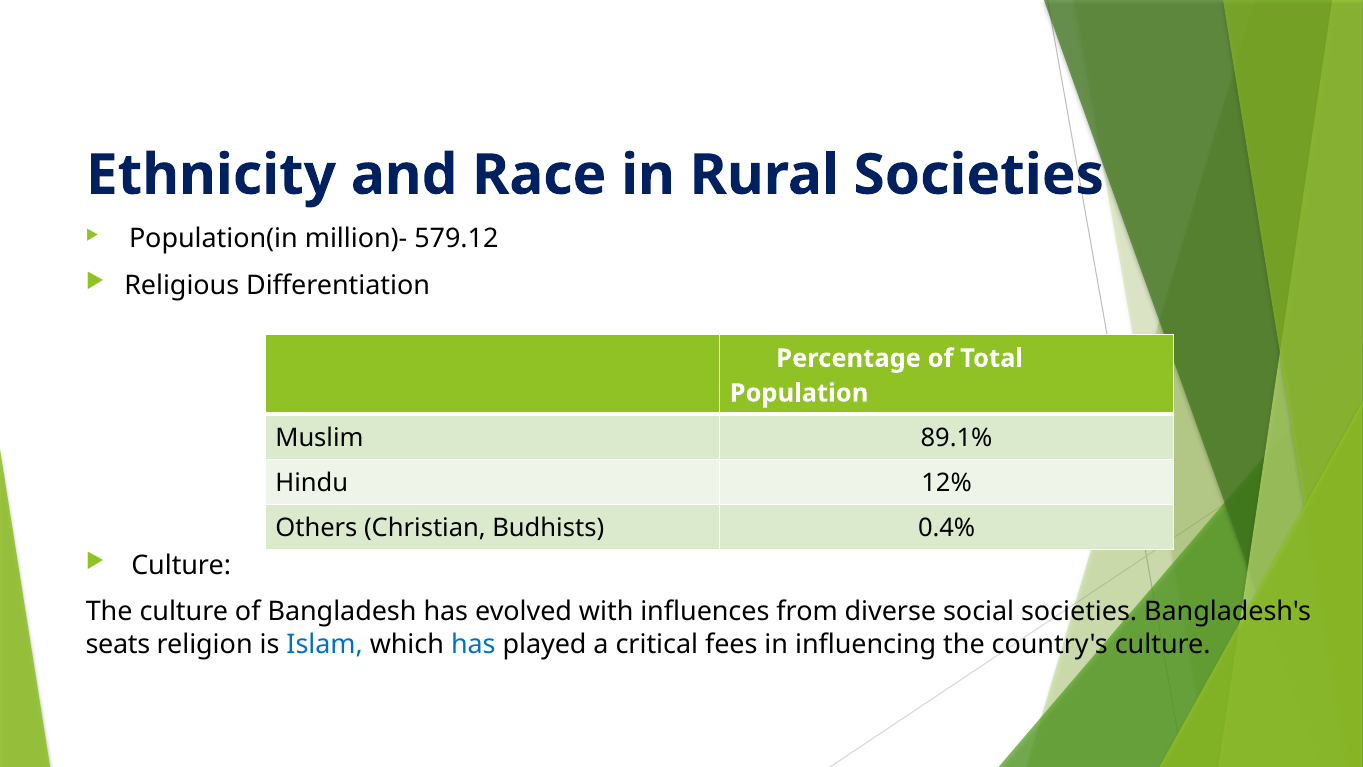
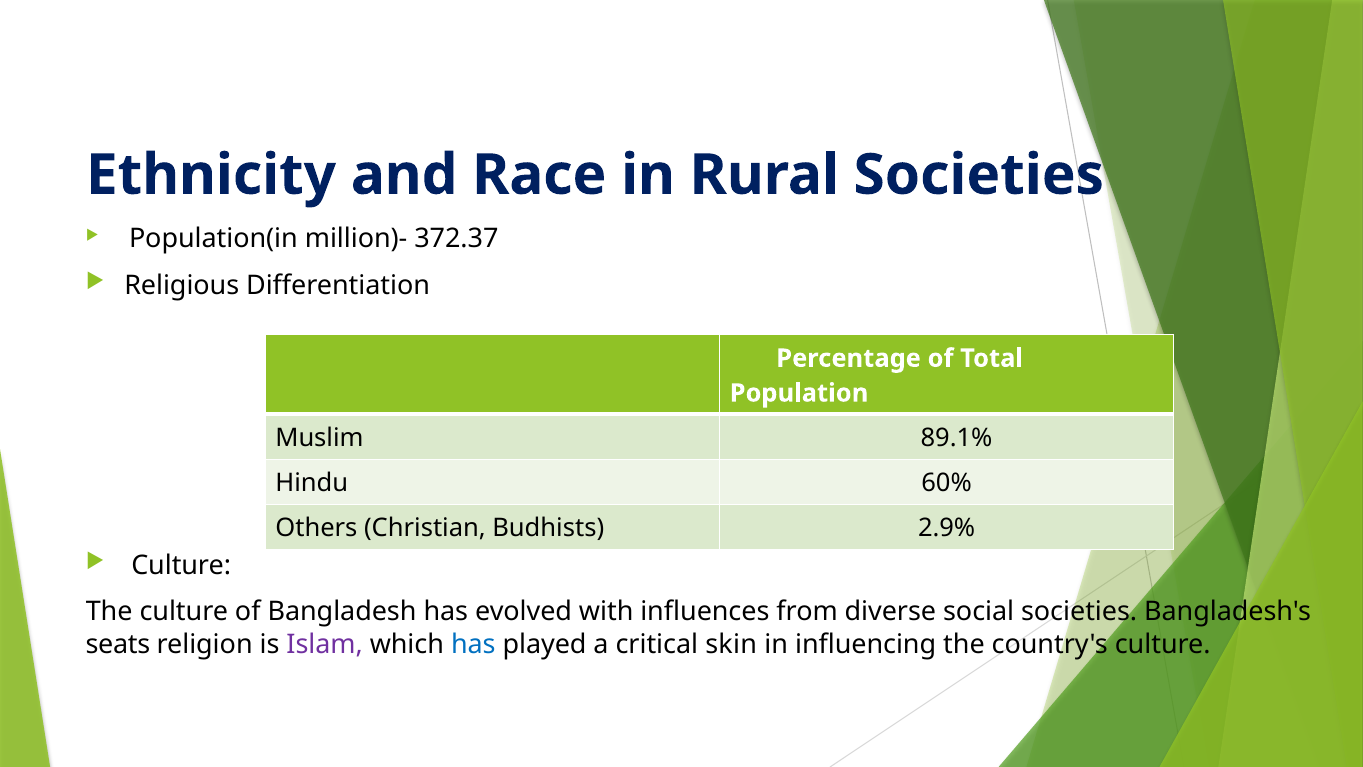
579.12: 579.12 -> 372.37 (456, 239)
12%: 12% -> 60% (947, 483)
0.4%: 0.4% -> 2.9% (947, 528)
Islam colour: blue -> purple (325, 644)
fees: fees -> skin (731, 644)
